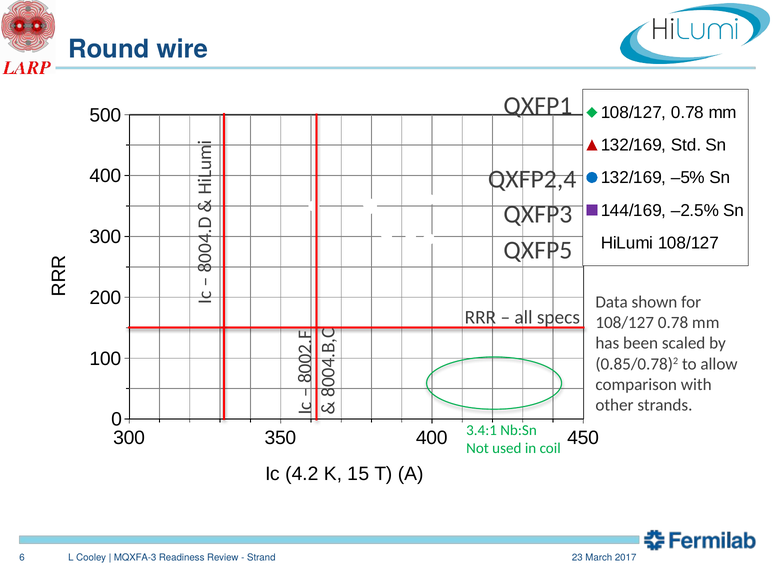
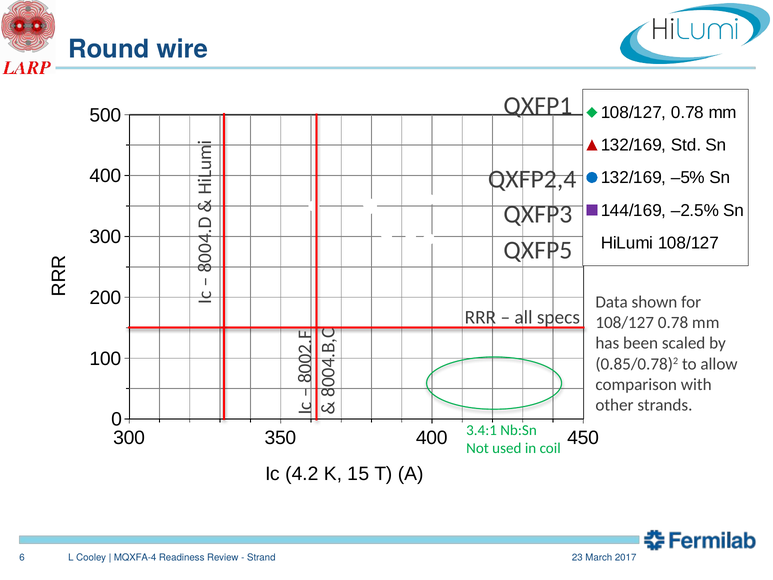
MQXFA-3: MQXFA-3 -> MQXFA-4 (135, 557)
